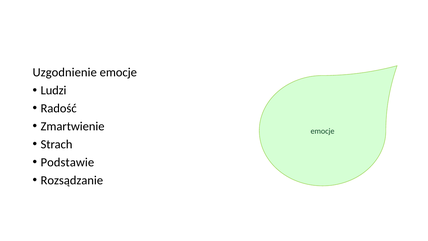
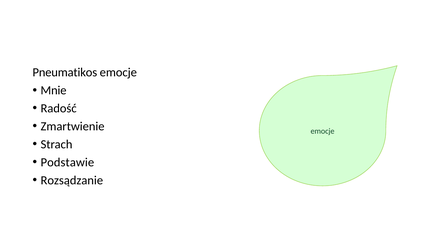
Uzgodnienie: Uzgodnienie -> Pneumatikos (65, 72)
Ludzi: Ludzi -> Mnie (54, 90)
